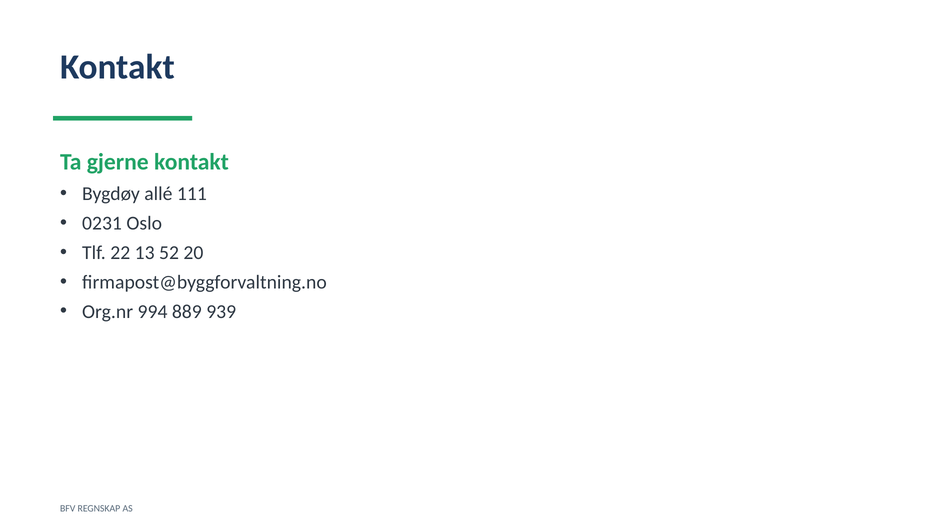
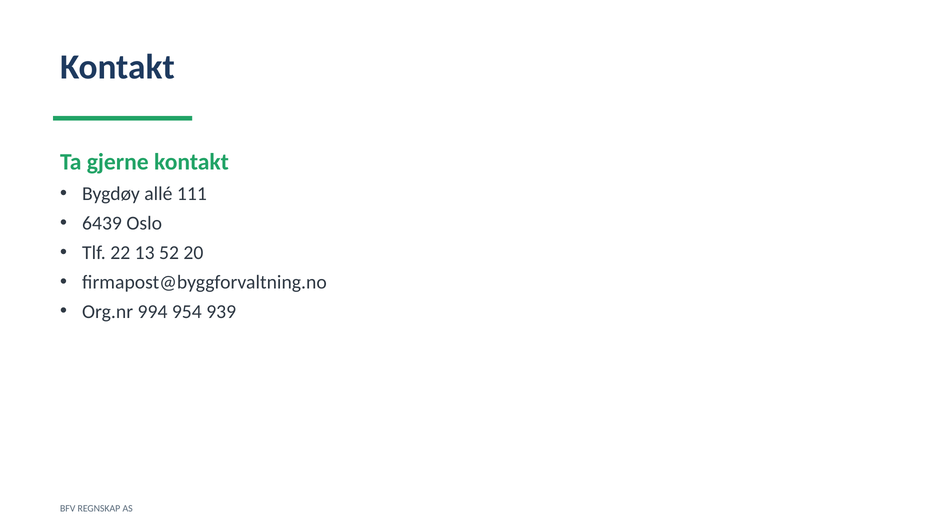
0231: 0231 -> 6439 (102, 223)
889: 889 -> 954 (187, 312)
